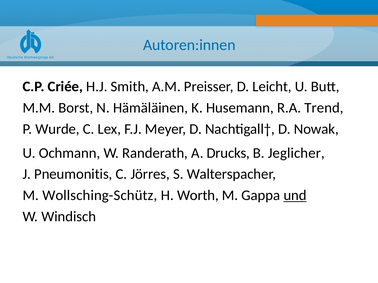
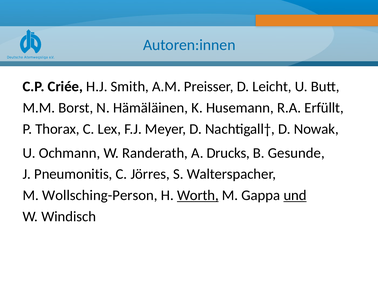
Trend: Trend -> Erfüllt (324, 108)
Wurde: Wurde -> Thorax (58, 129)
Jeglicher: Jeglicher -> Gesunde (296, 153)
Wollsching-Schütz: Wollsching-Schütz -> Wollsching-Person (100, 196)
Worth underline: none -> present (198, 196)
